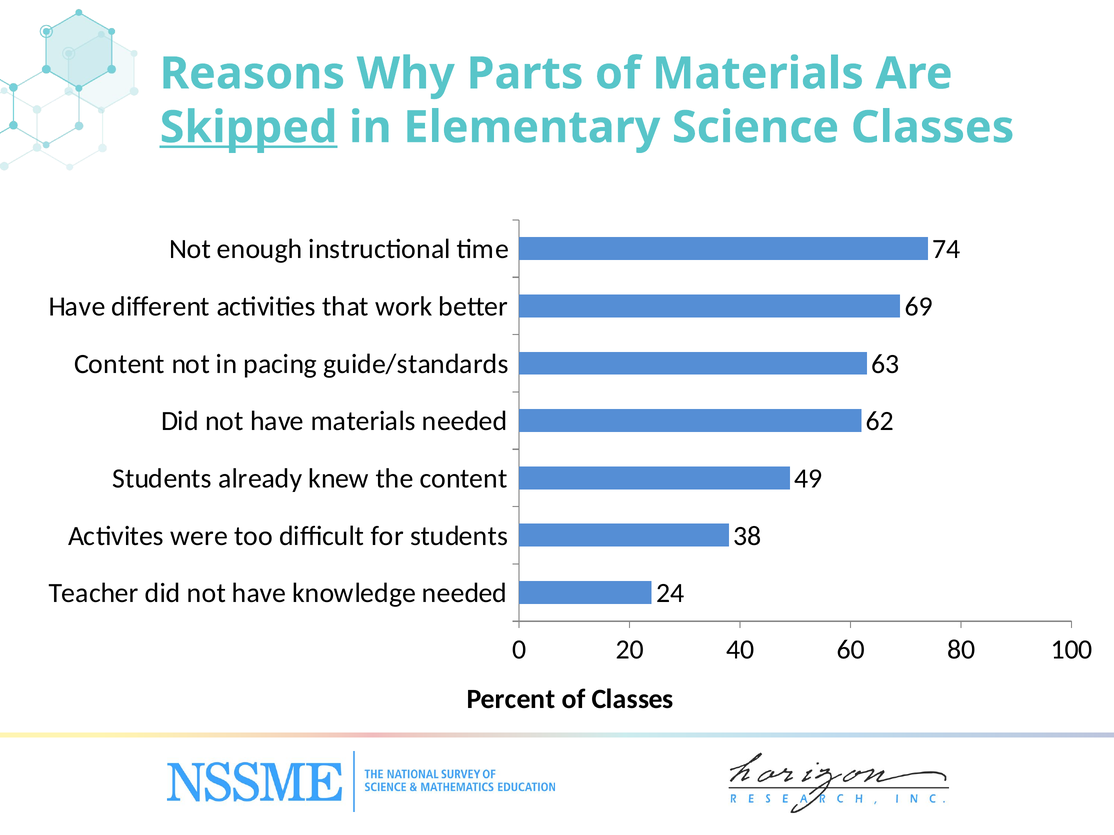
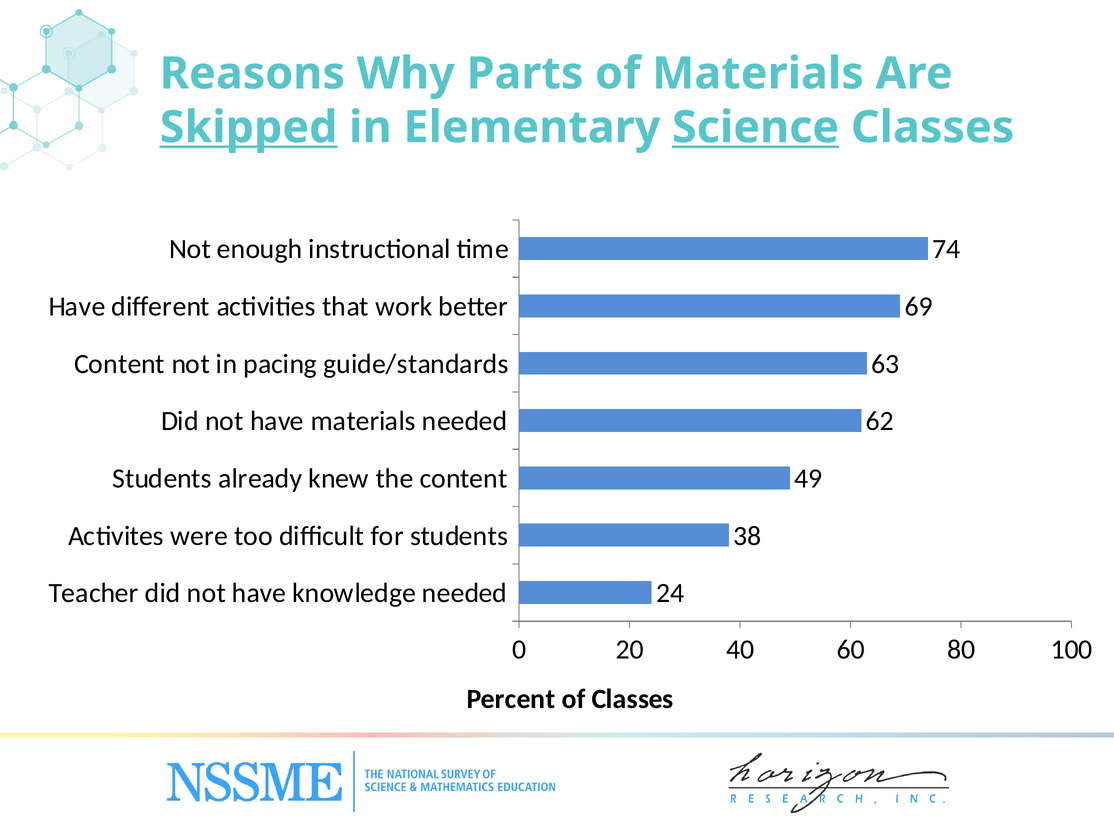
Science underline: none -> present (756, 128)
